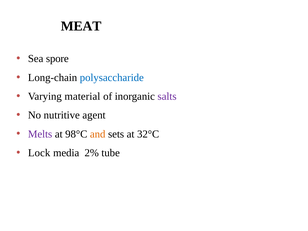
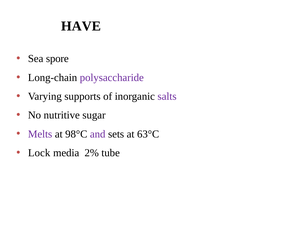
MEAT: MEAT -> HAVE (81, 26)
polysaccharide colour: blue -> purple (112, 78)
material: material -> supports (82, 96)
agent: agent -> sugar (94, 115)
and colour: orange -> purple (98, 134)
32°C: 32°C -> 63°C (148, 134)
